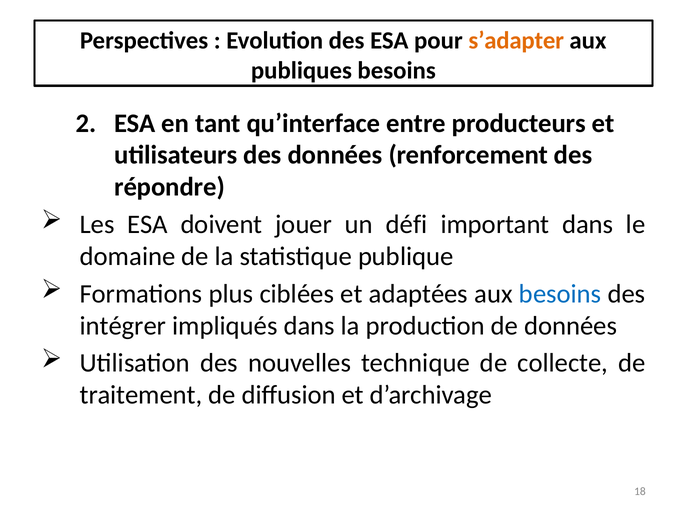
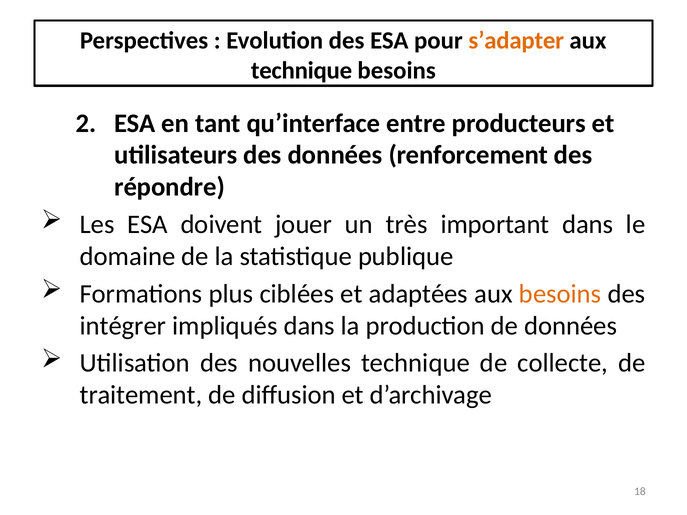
publiques: publiques -> technique (302, 70)
défi: défi -> très (407, 225)
besoins colour: blue -> orange (560, 294)
